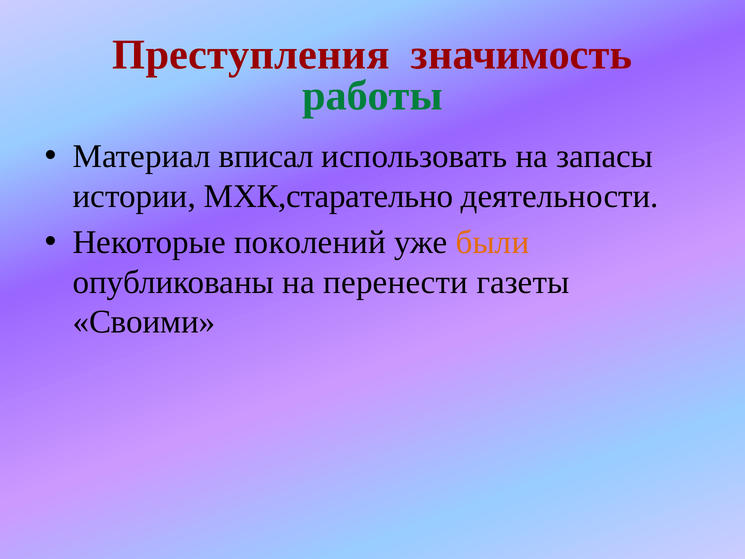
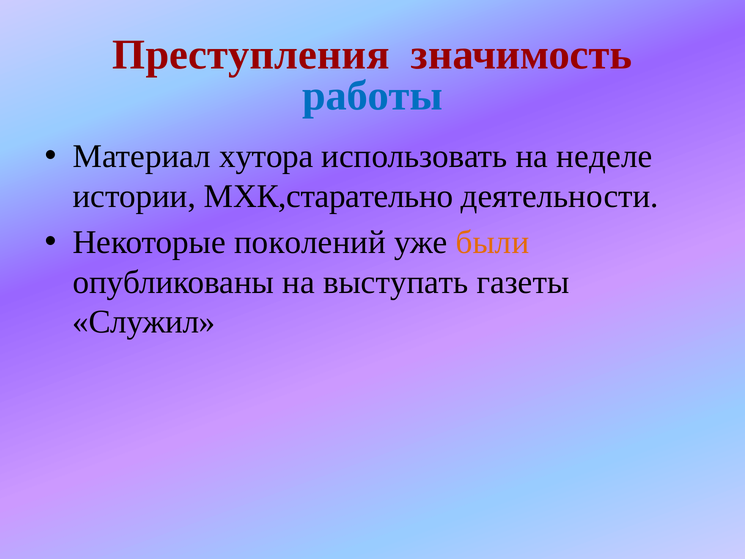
работы colour: green -> blue (373, 96)
вписал: вписал -> хутора (266, 156)
запасы: запасы -> неделе (604, 156)
перенести: перенести -> выступать (396, 282)
Своими: Своими -> Служил (144, 322)
